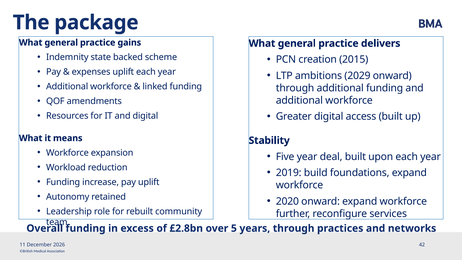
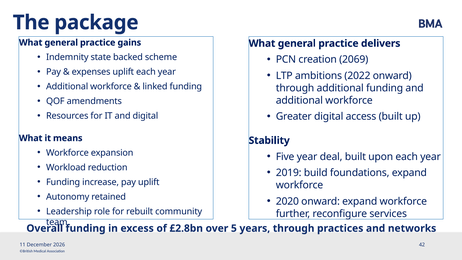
2015: 2015 -> 2069 (354, 60)
2029: 2029 -> 2022 (357, 76)
